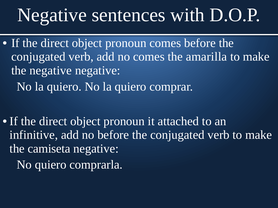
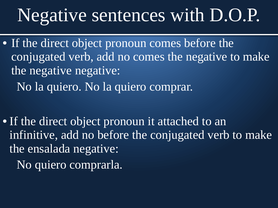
amarilla: amarilla -> negative (207, 57)
camiseta: camiseta -> ensalada (49, 149)
